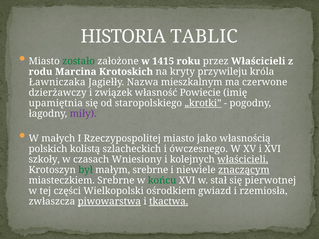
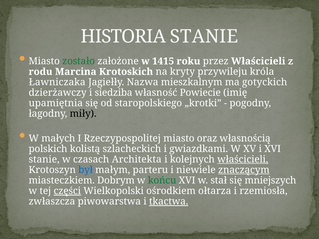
HISTORIA TABLIC: TABLIC -> STANIE (204, 36)
czerwone: czerwone -> gotyckich (265, 82)
związek: związek -> siedziba (114, 93)
„krotki underline: present -> none (203, 103)
miły colour: purple -> black (83, 114)
jako: jako -> oraz (207, 138)
ówczesnego: ówczesnego -> gwiazdkami (199, 149)
szkoły: szkoły -> stanie (44, 160)
Wniesiony: Wniesiony -> Architekta (137, 160)
był colour: green -> blue (86, 170)
małym srebrne: srebrne -> parteru (150, 170)
miasteczkiem Srebrne: Srebrne -> Dobrym (116, 181)
pierwotnej: pierwotnej -> mniejszych (270, 181)
części underline: none -> present (67, 191)
gwiazd: gwiazd -> ołtarza (215, 191)
piwowarstwa underline: present -> none (109, 202)
